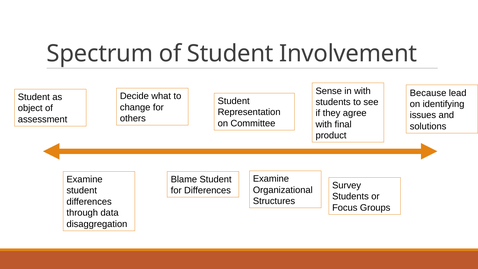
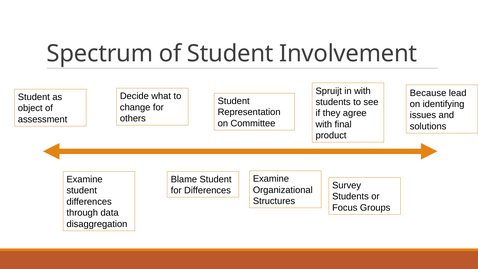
Sense: Sense -> Spruijt (329, 91)
